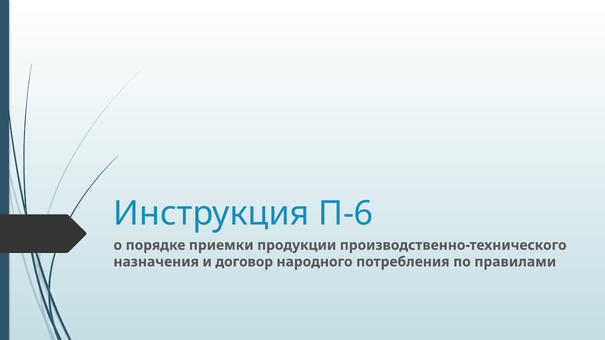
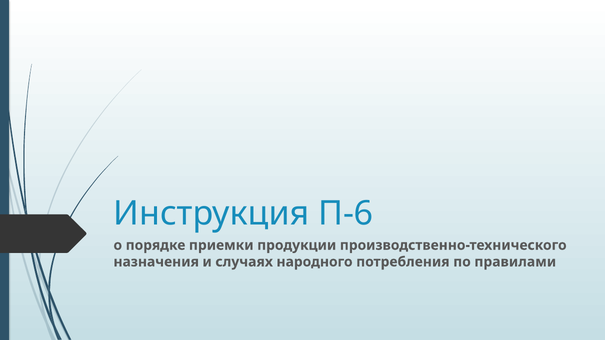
договор: договор -> случаях (244, 262)
